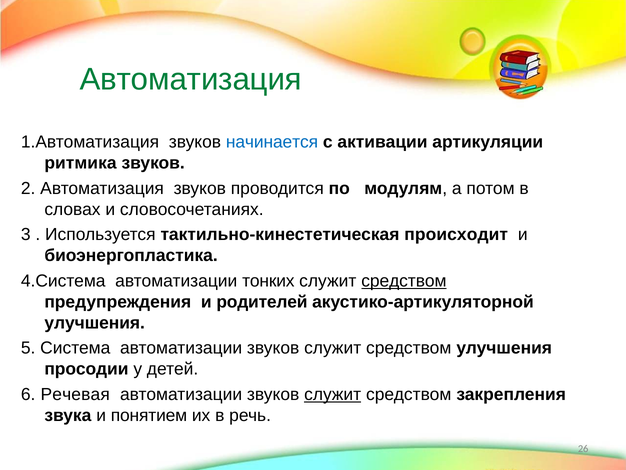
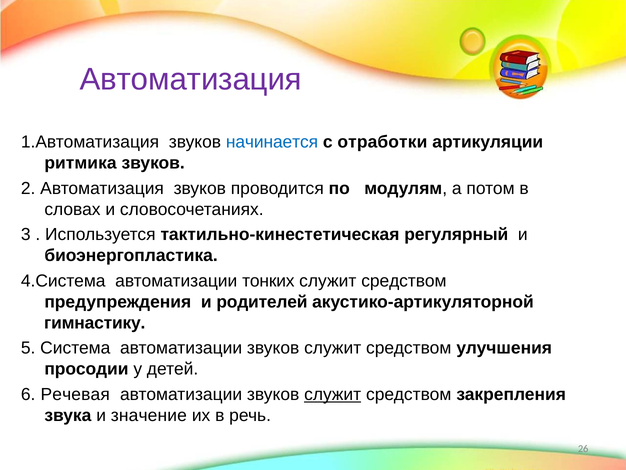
Автоматизация colour: green -> purple (191, 79)
активации: активации -> отработки (382, 142)
происходит: происходит -> регулярный (456, 234)
средством underline: present -> none (404, 281)
улучшения: улучшения -> гимнастику (95, 322)
понятием: понятием -> значение (149, 415)
